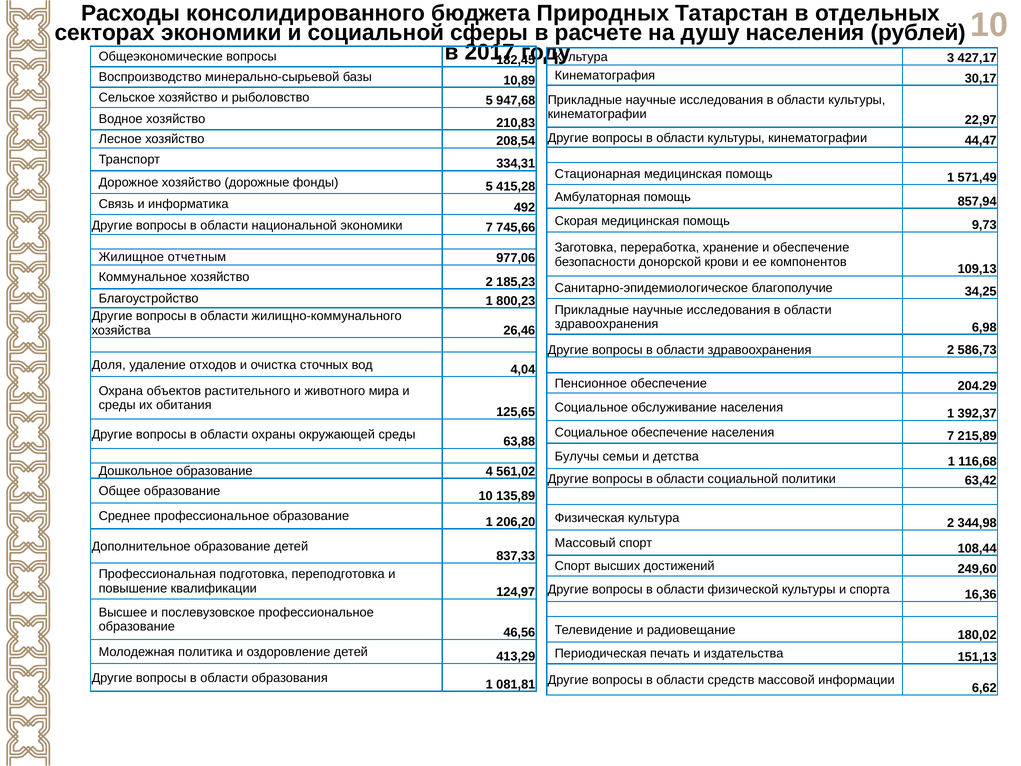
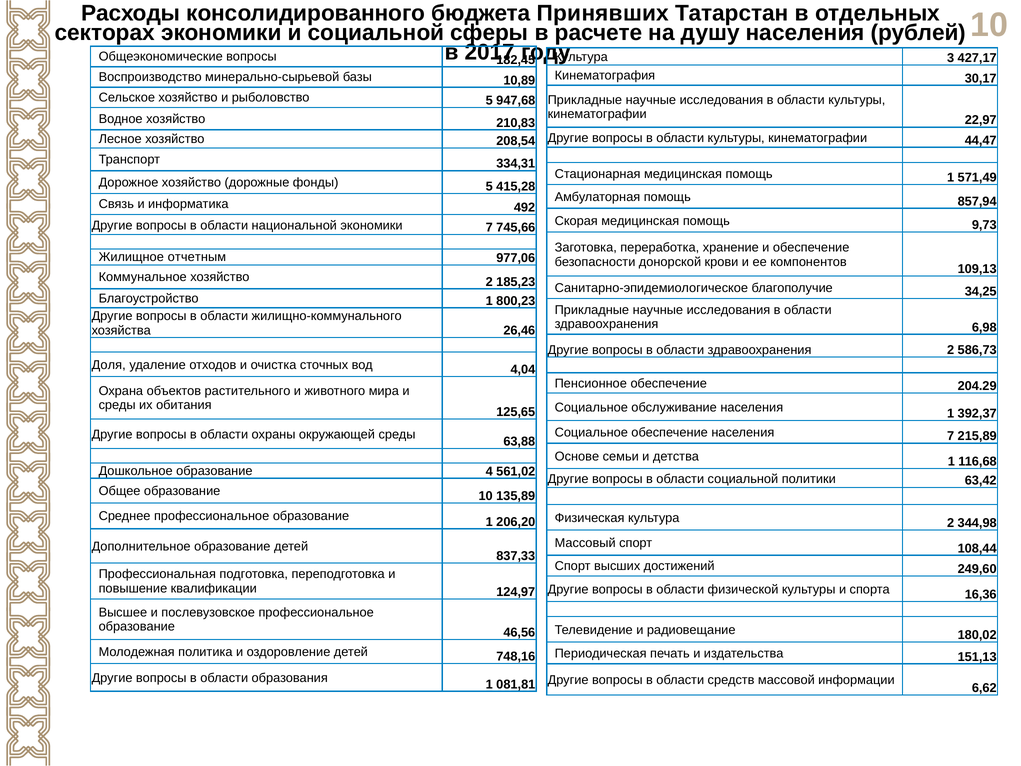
Природных: Природных -> Принявших (603, 13)
Булучы: Булучы -> Основе (577, 456)
413,29: 413,29 -> 748,16 (516, 656)
